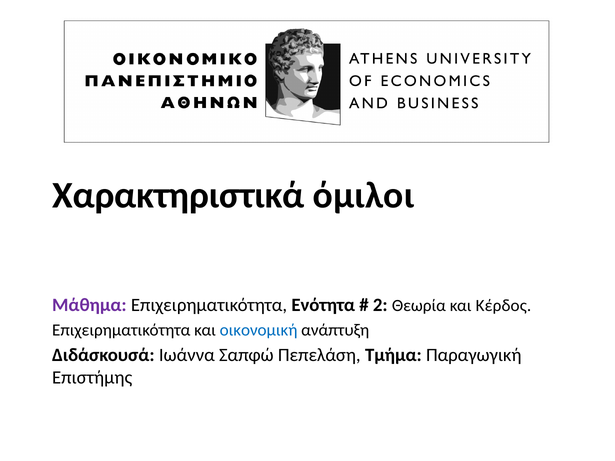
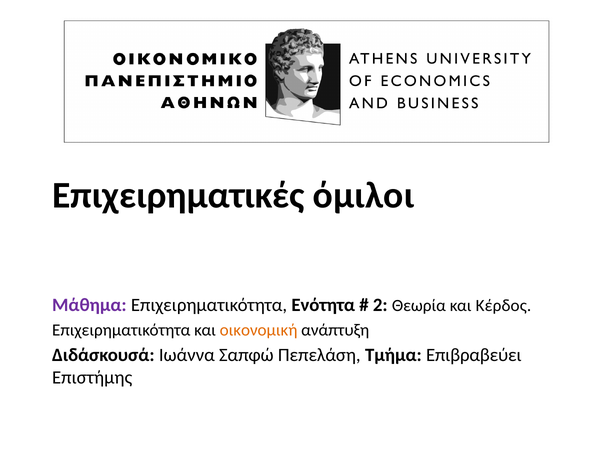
Χαρακτηριστικά: Χαρακτηριστικά -> Επιχειρηματικές (178, 195)
οικονομική colour: blue -> orange (259, 330)
Παραγωγική: Παραγωγική -> Επιβραβεύει (474, 355)
